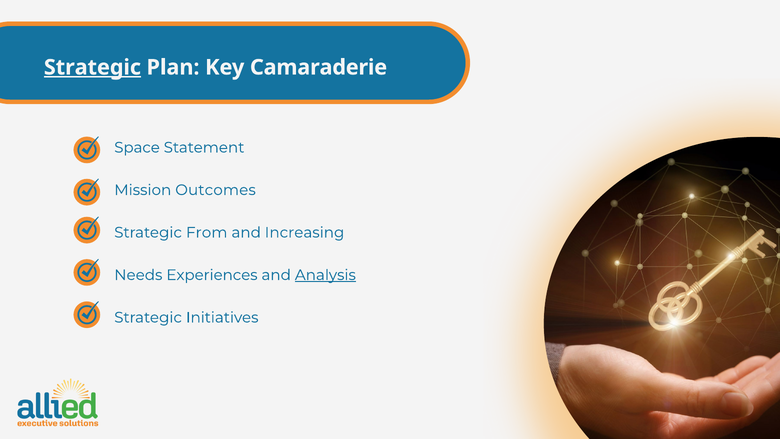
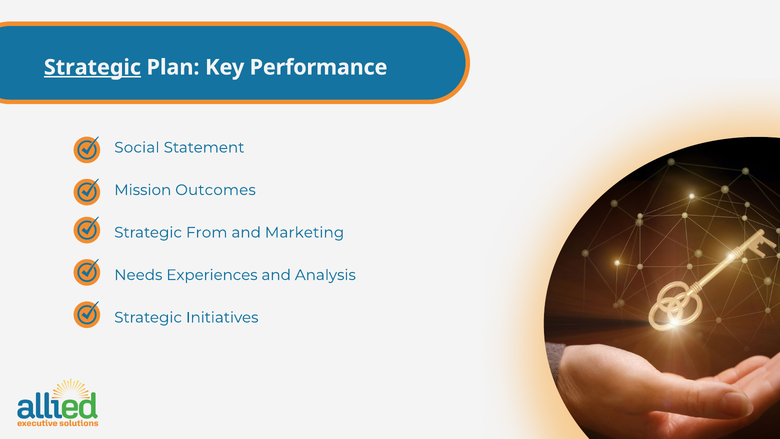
Camaraderie: Camaraderie -> Performance (319, 67)
Space: Space -> Social (137, 147)
Increasing: Increasing -> Marketing (305, 232)
Analysis underline: present -> none (325, 275)
